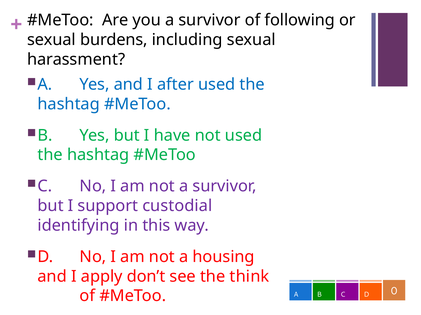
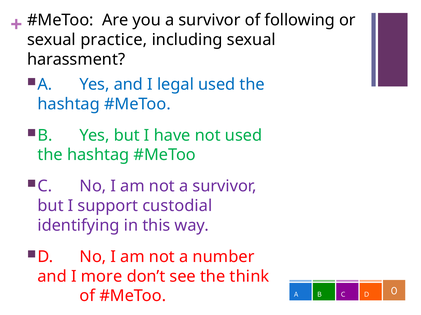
burdens: burdens -> practice (114, 40)
after: after -> legal (175, 85)
housing: housing -> number (224, 257)
apply: apply -> more (102, 277)
